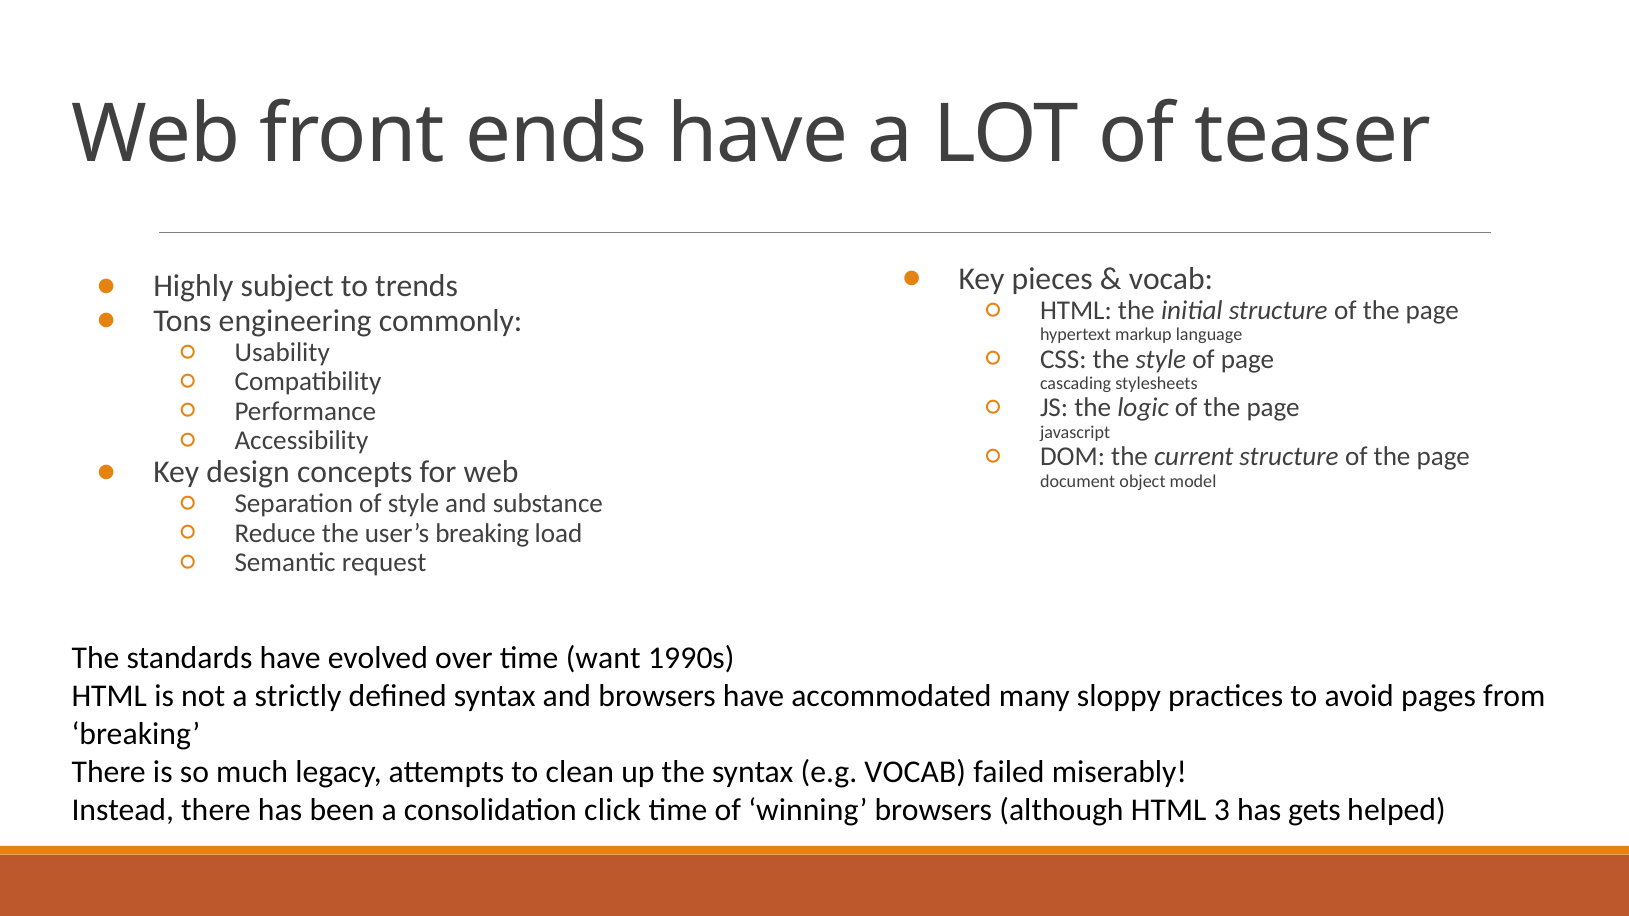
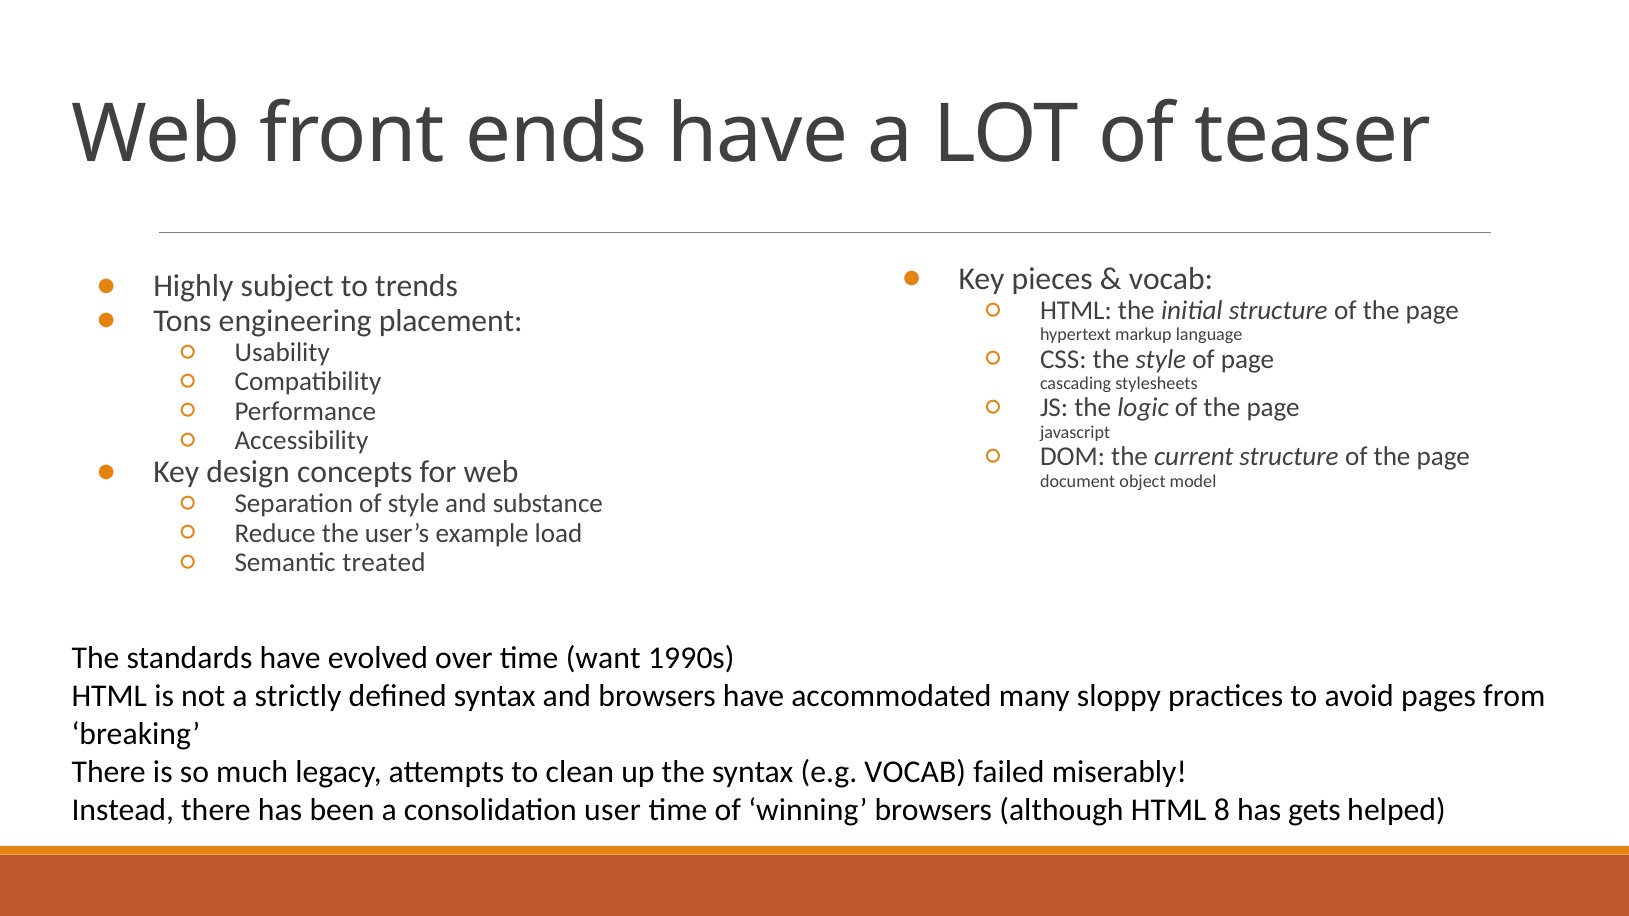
commonly: commonly -> placement (451, 321)
user’s breaking: breaking -> example (482, 533)
request: request -> treated (384, 563)
click: click -> user (613, 810)
3: 3 -> 8 (1222, 810)
